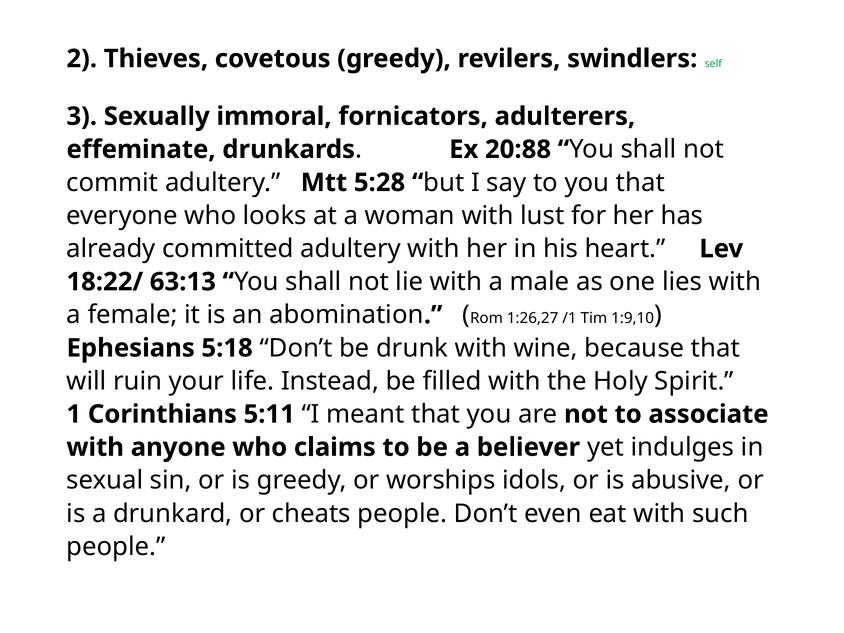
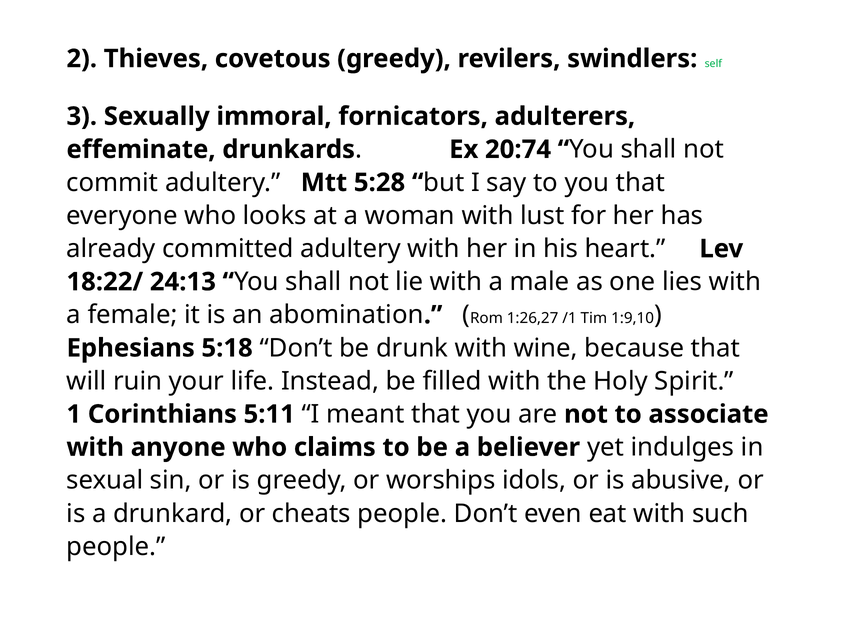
20:88: 20:88 -> 20:74 (518, 149)
63:13: 63:13 -> 24:13 (183, 282)
